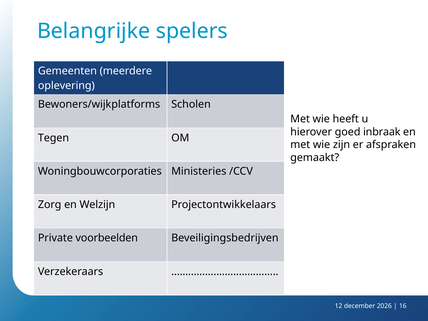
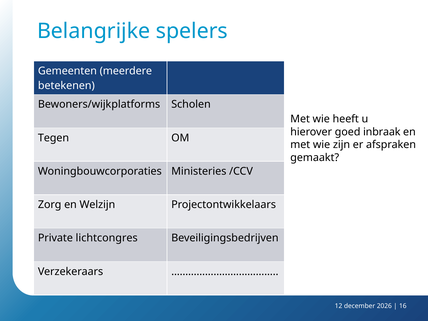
oplevering: oplevering -> betekenen (66, 86)
voorbeelden: voorbeelden -> lichtcongres (107, 238)
